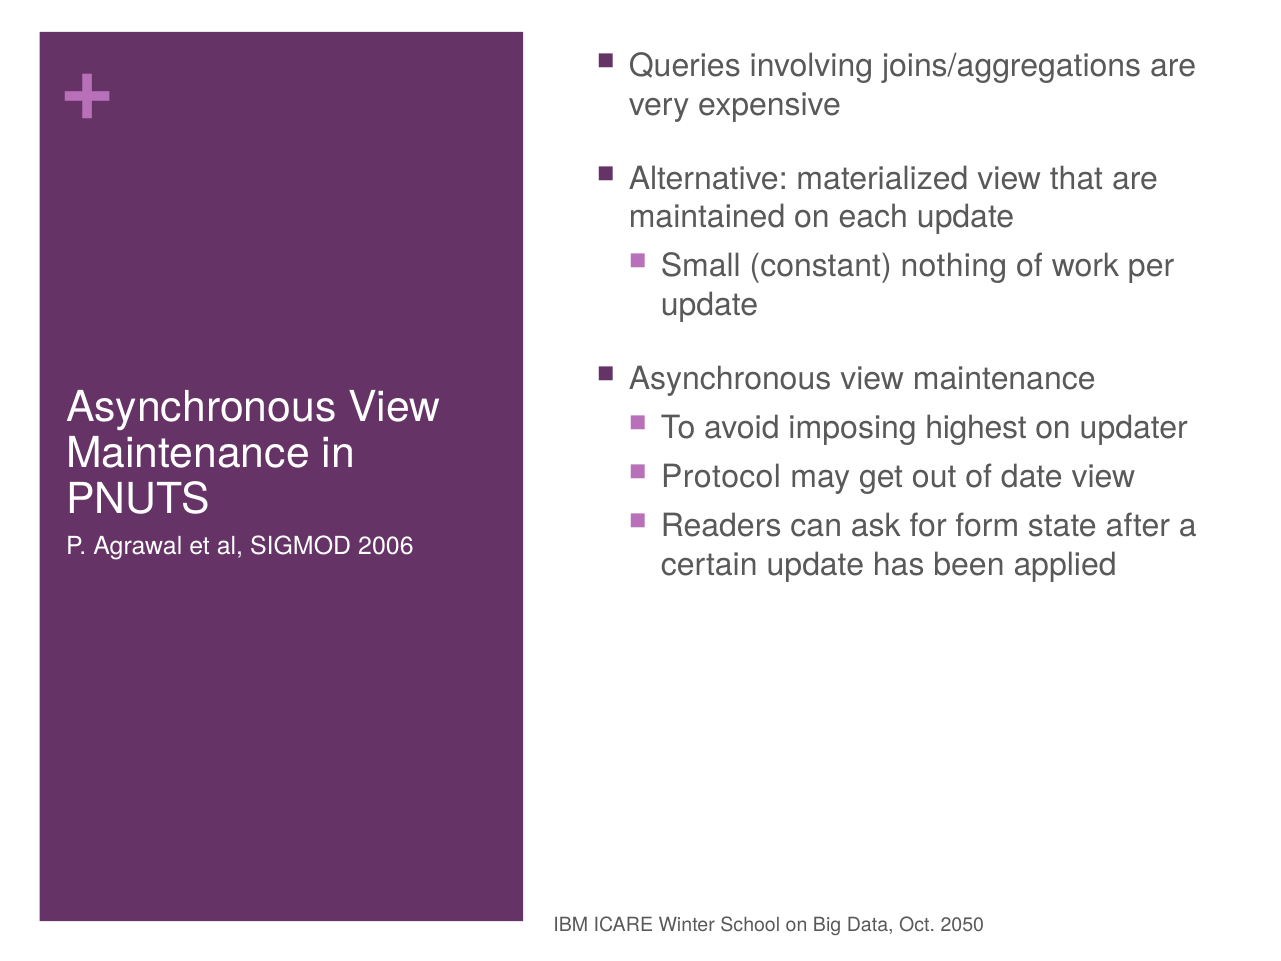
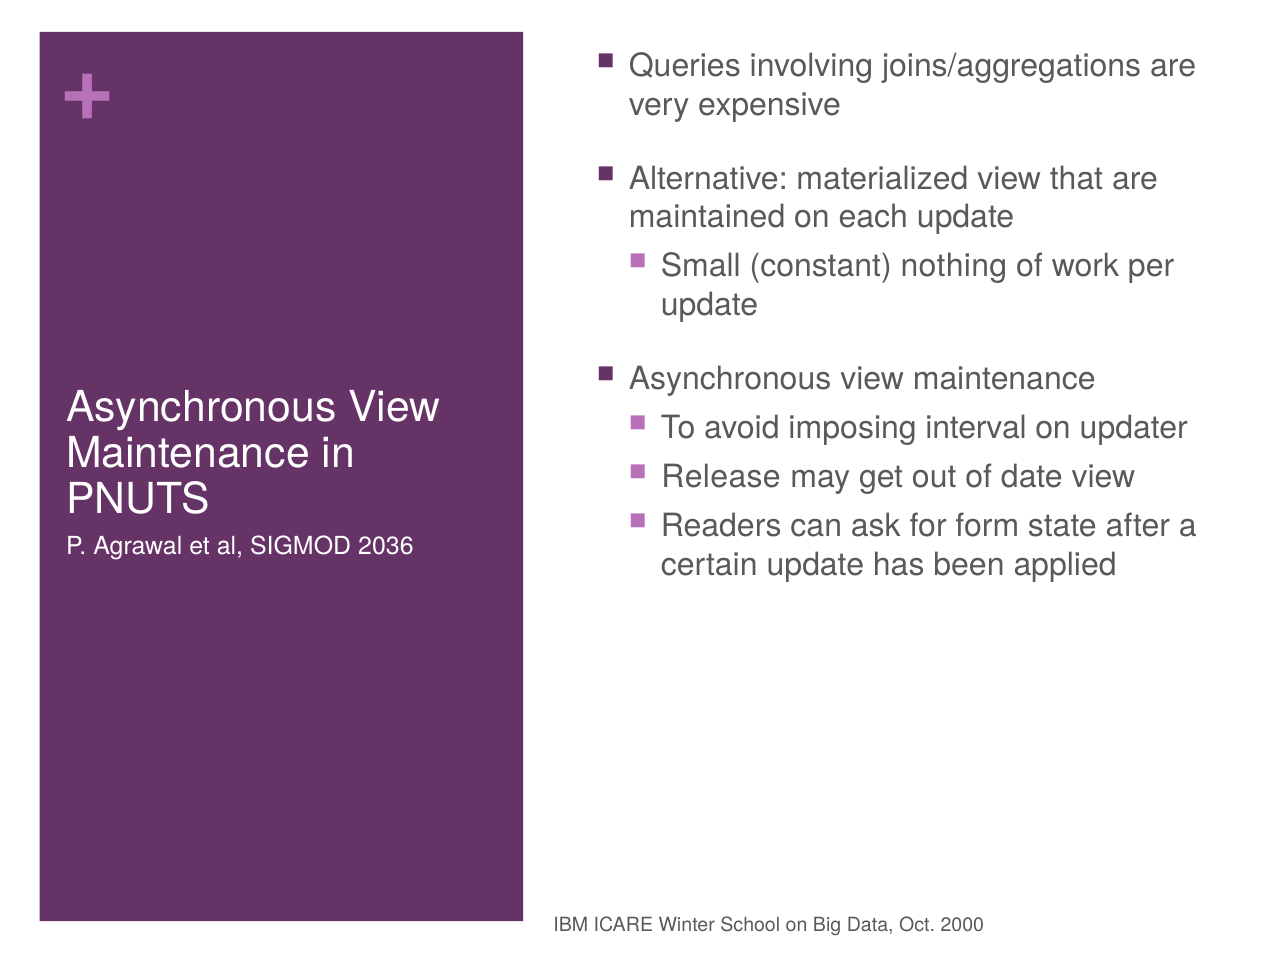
highest: highest -> interval (976, 428)
Protocol: Protocol -> Release (721, 477)
2006: 2006 -> 2036 (386, 546)
2050: 2050 -> 2000 (962, 924)
